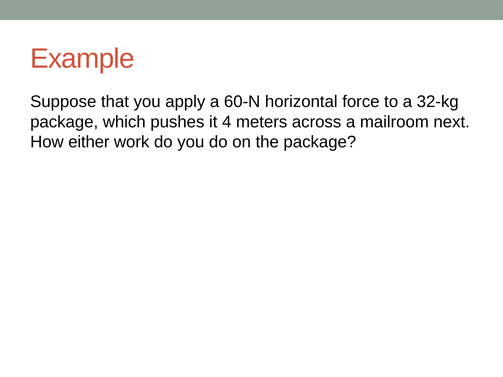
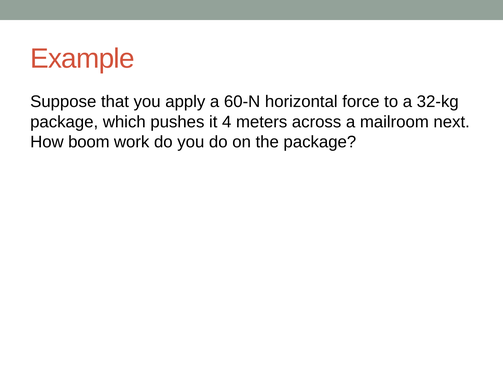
either: either -> boom (89, 142)
